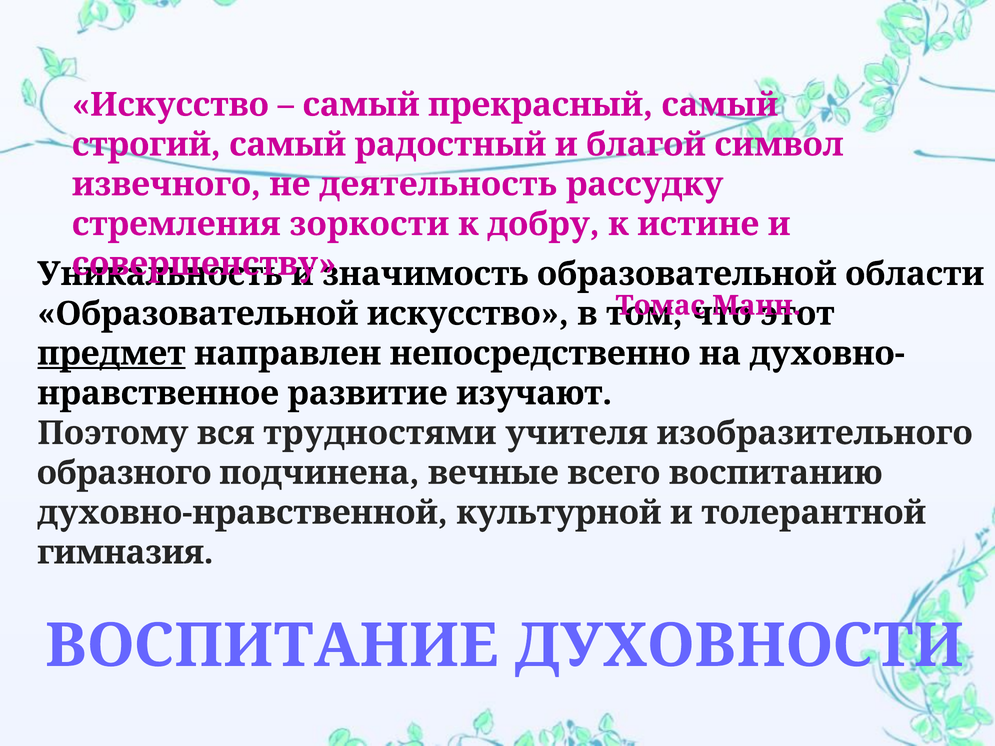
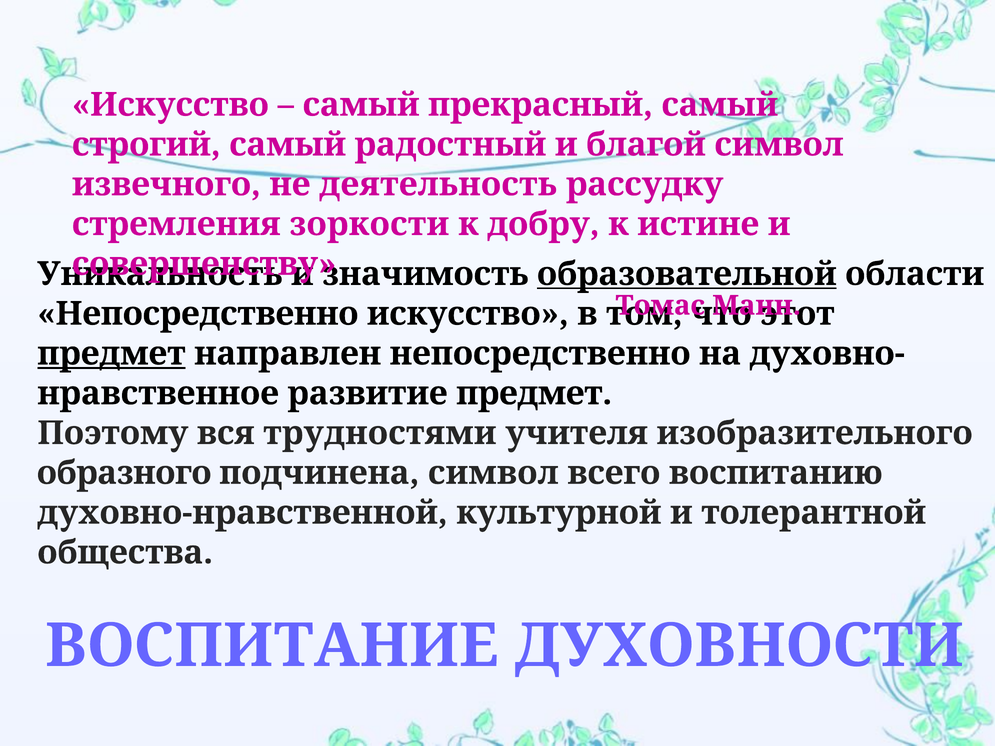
образовательной underline: none -> present (687, 274)
Образовательной: Образовательной -> Непосредственно (198, 314)
развитие изучают: изучают -> предмет (534, 393)
подчинена вечные: вечные -> символ (493, 473)
гимназия: гимназия -> общества (125, 553)
